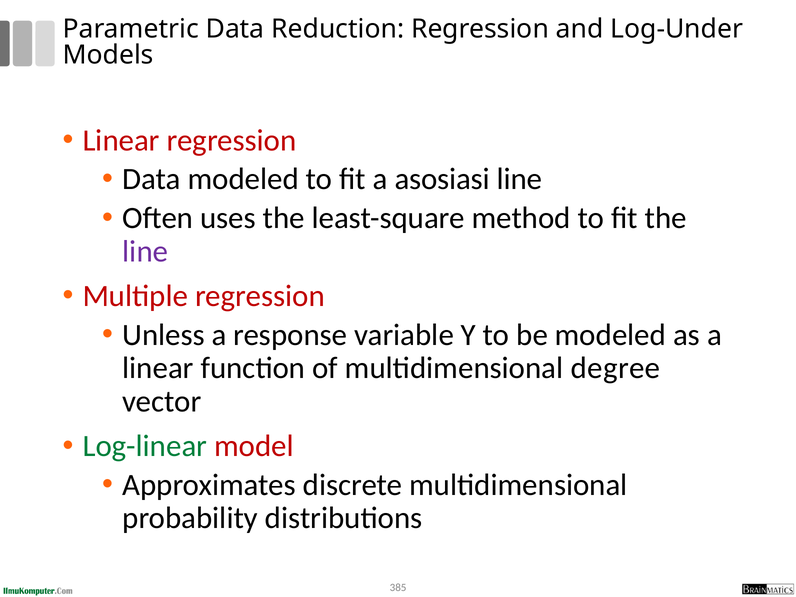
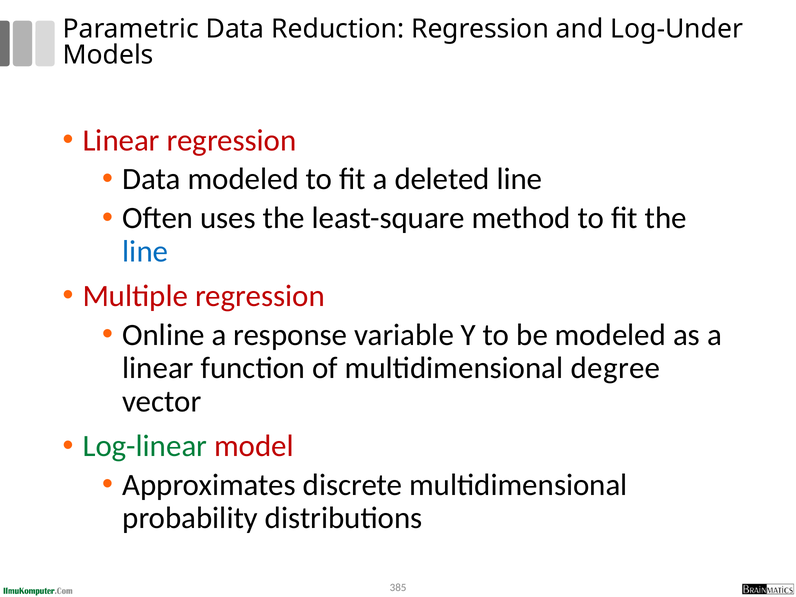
asosiasi: asosiasi -> deleted (442, 179)
line colour: purple -> blue (145, 251)
Unless: Unless -> Online (163, 335)
